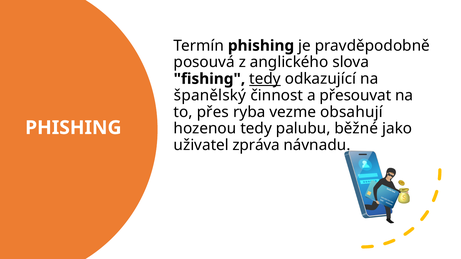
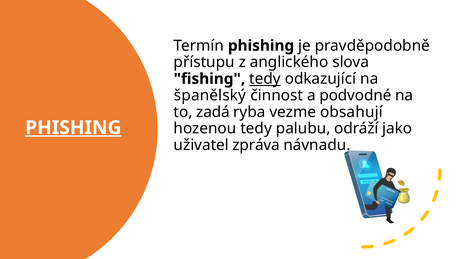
posouvá: posouvá -> přístupu (204, 62)
přesouvat: přesouvat -> podvodné (355, 96)
přes: přes -> zadá (213, 112)
běžné: běžné -> odráží (356, 129)
PHISHING underline: none -> present (73, 128)
